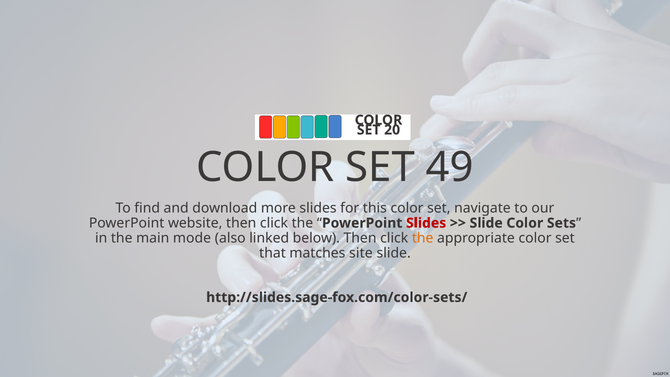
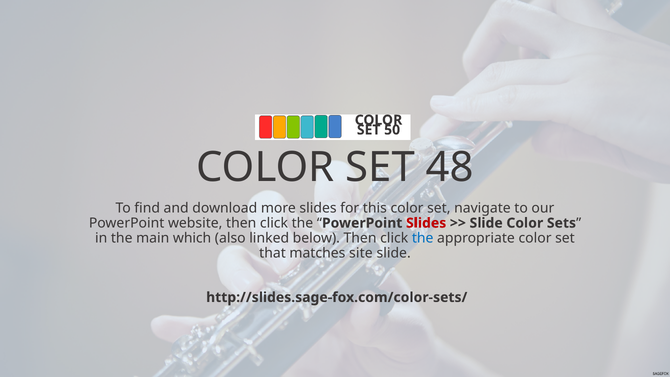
20: 20 -> 50 (392, 130)
49: 49 -> 48 (450, 167)
mode: mode -> which (192, 238)
the colour: orange -> blue (423, 238)
